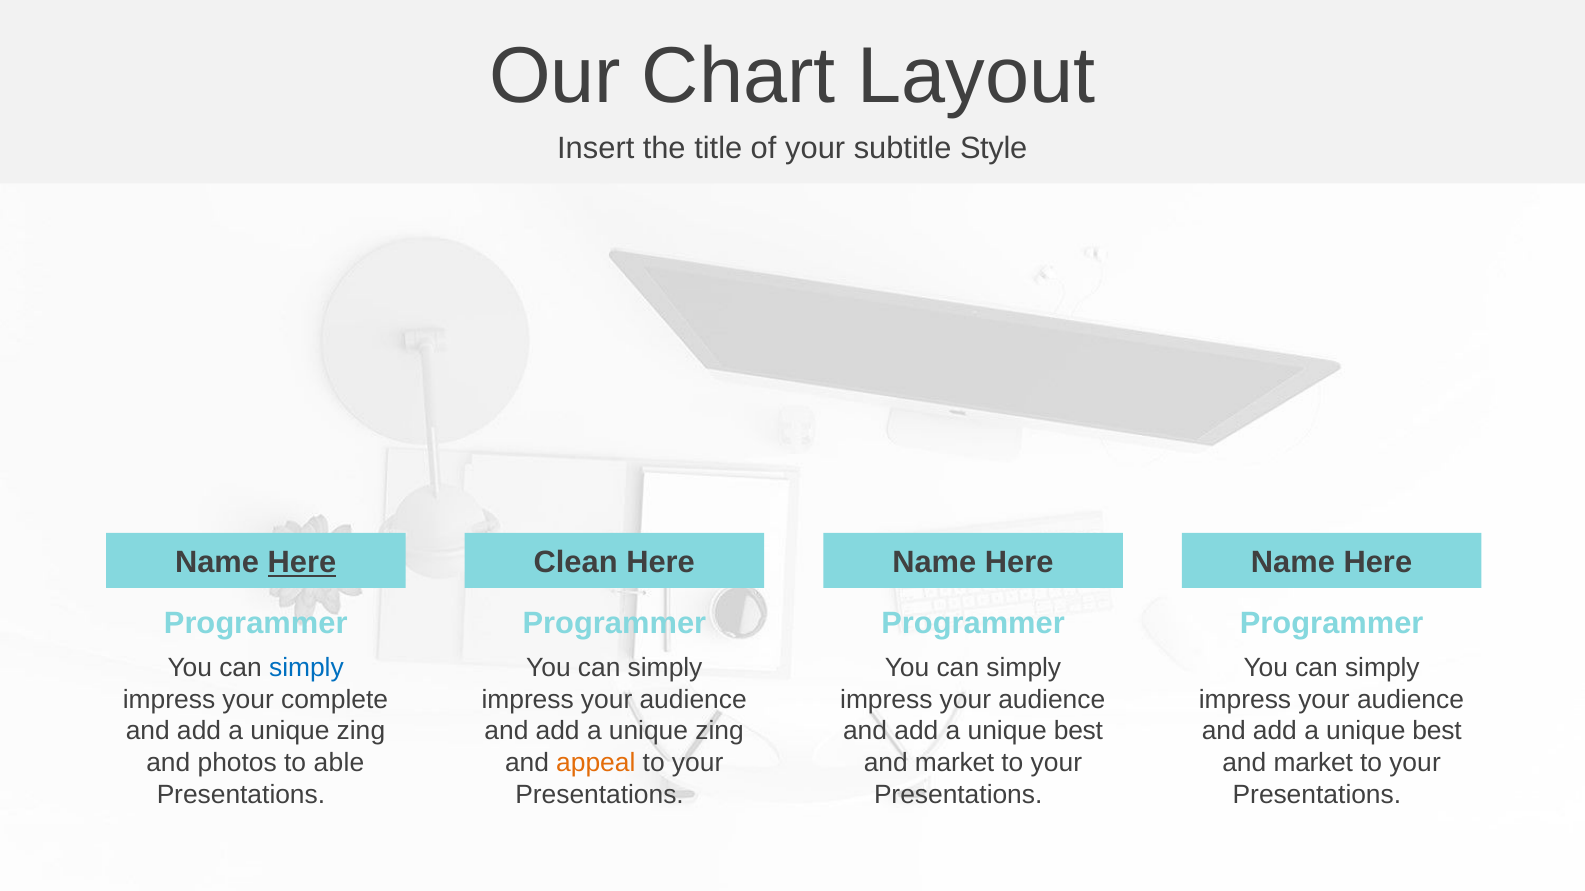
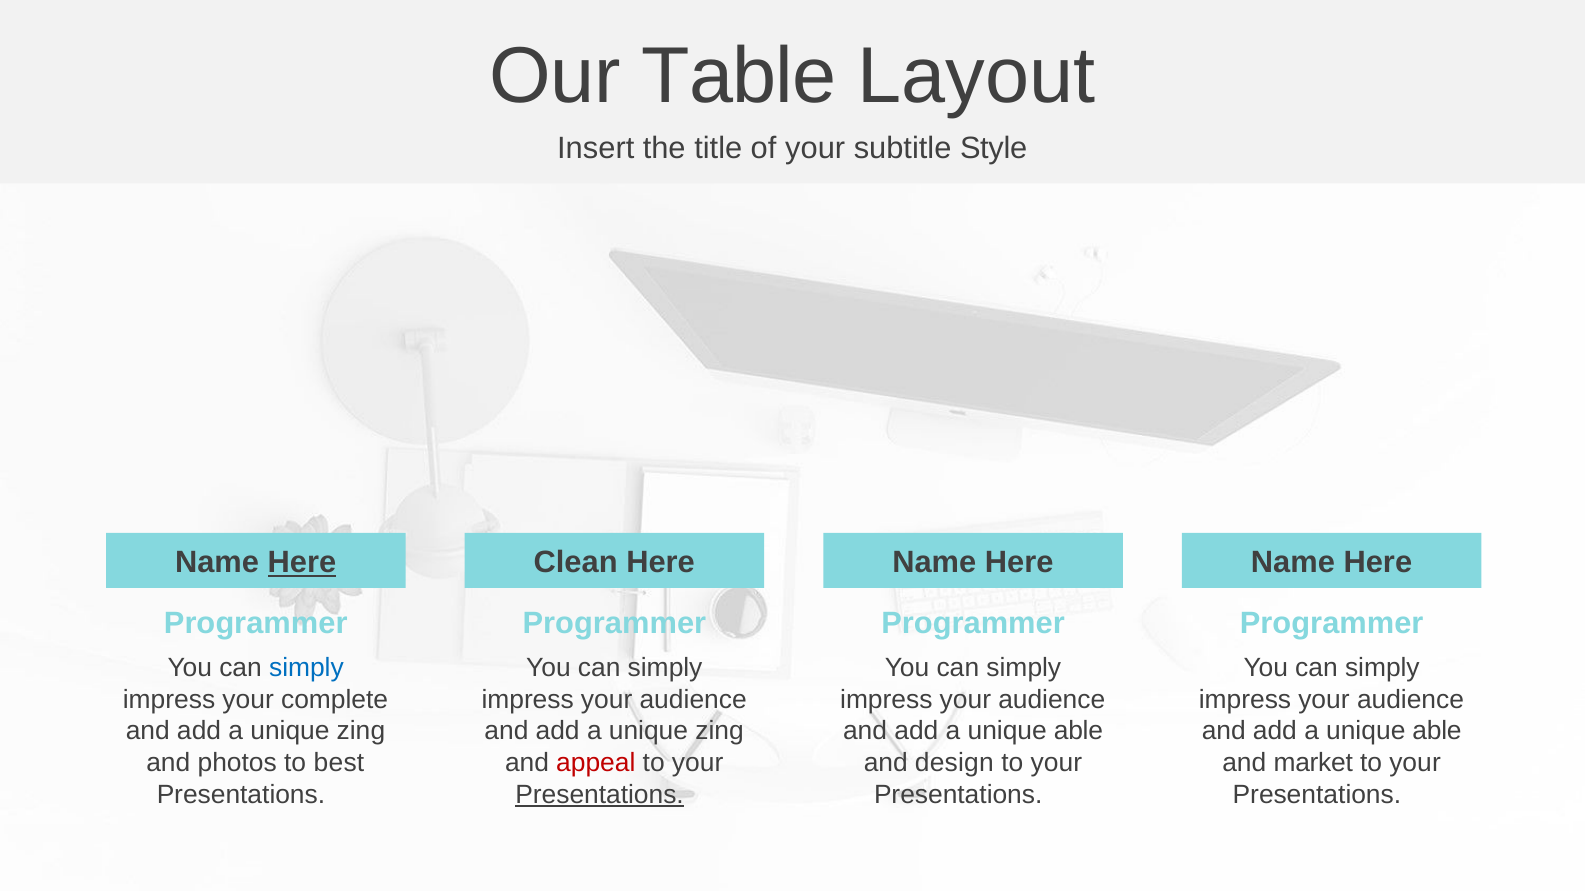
Chart: Chart -> Table (739, 77)
best: best -> able (1078, 732)
best: best -> able (1437, 732)
able: able -> best (339, 763)
appeal colour: orange -> red (596, 763)
market: market -> design (954, 763)
Presentations underline: none -> present (600, 795)
